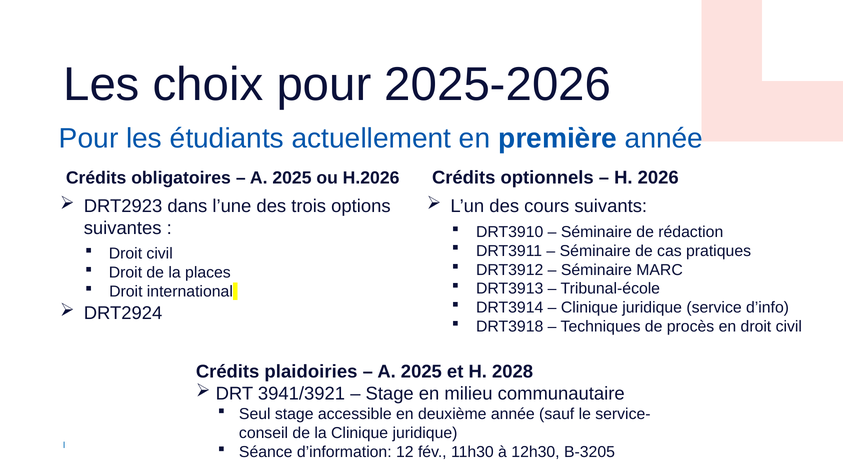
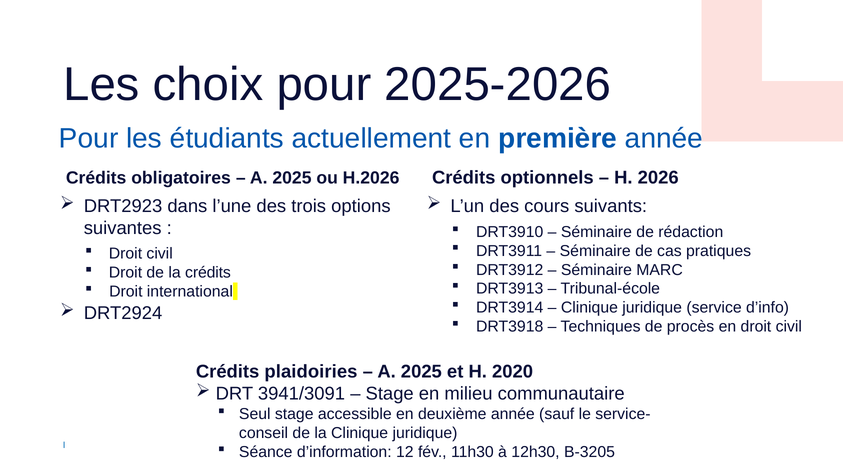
la places: places -> crédits (208, 273)
2028: 2028 -> 2020 (513, 372)
3941/3921: 3941/3921 -> 3941/3091 (302, 394)
